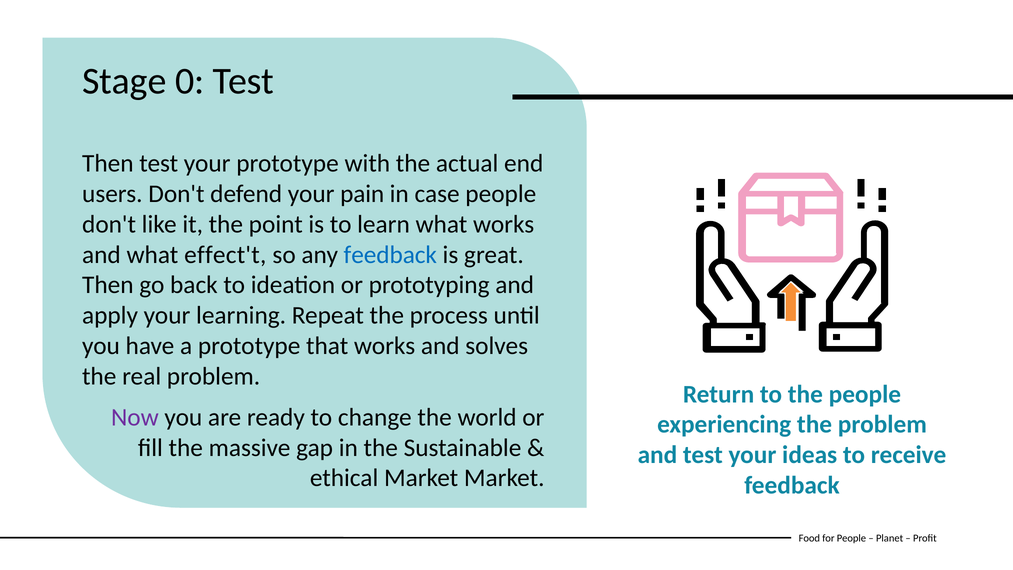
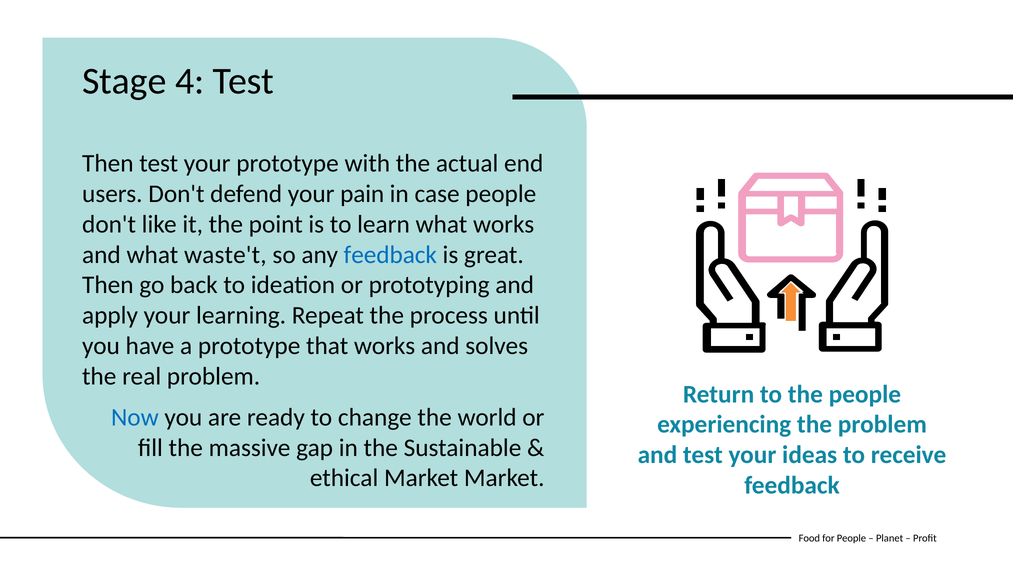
0: 0 -> 4 (190, 81)
effect't: effect't -> waste't (225, 255)
Now colour: purple -> blue (135, 417)
